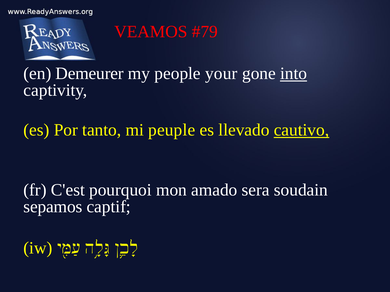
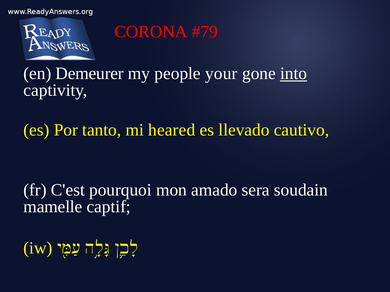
VEAMOS: VEAMOS -> CORONA (151, 32)
peuple: peuple -> heared (172, 130)
cautivo underline: present -> none (301, 130)
sepamos: sepamos -> mamelle (53, 207)
